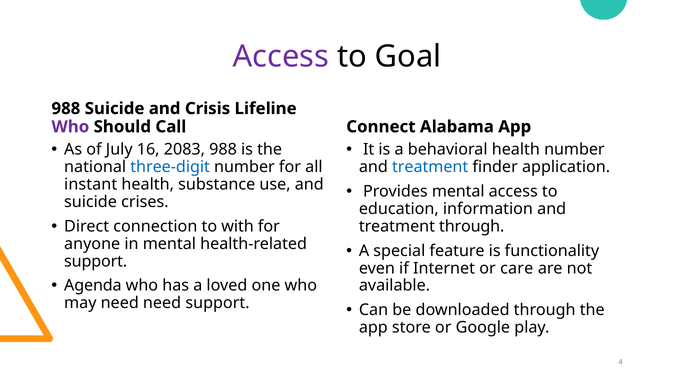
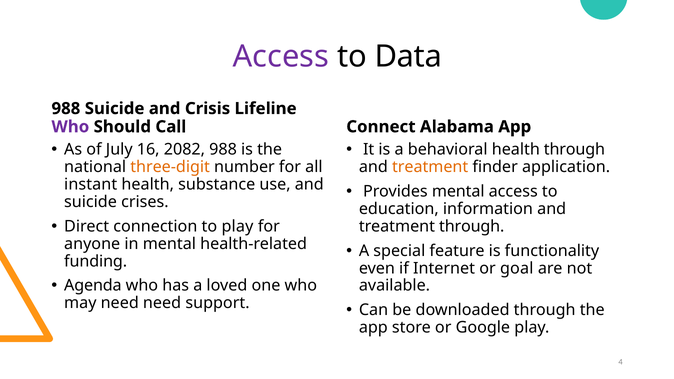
Goal: Goal -> Data (408, 57)
2083: 2083 -> 2082 (184, 150)
health number: number -> through (574, 150)
three-digit colour: blue -> orange (170, 167)
treatment colour: blue -> orange (430, 167)
to with: with -> play (237, 226)
support: support -> funding (96, 261)
care: care -> goal (517, 268)
